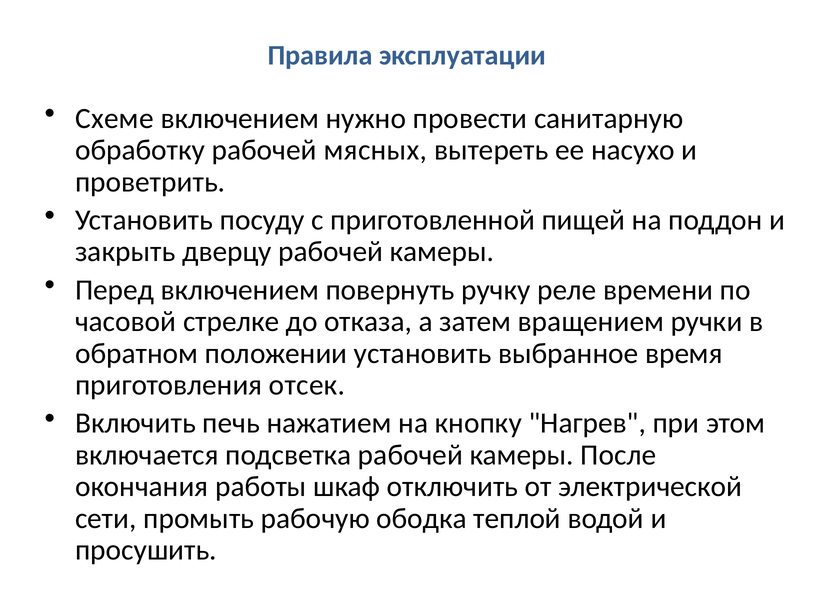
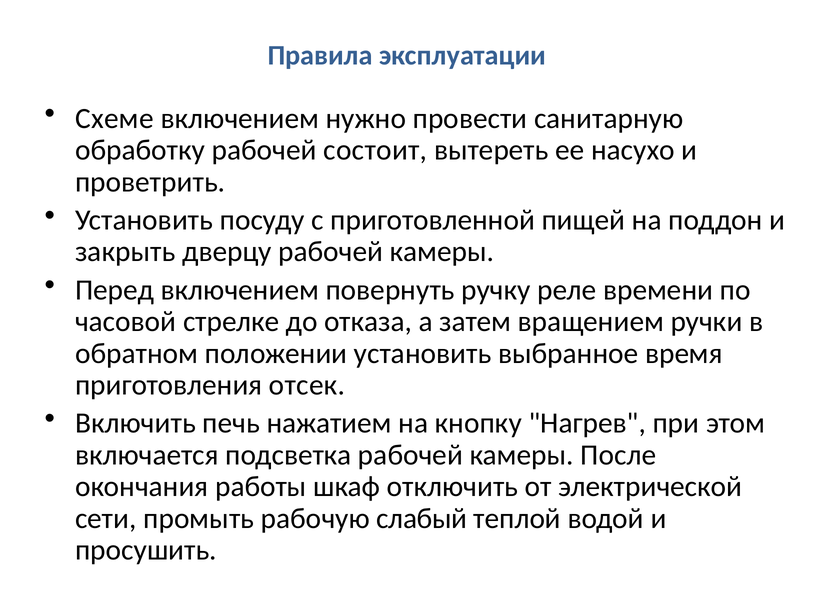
мясных: мясных -> состоит (375, 150)
ободка: ободка -> слабый (422, 519)
